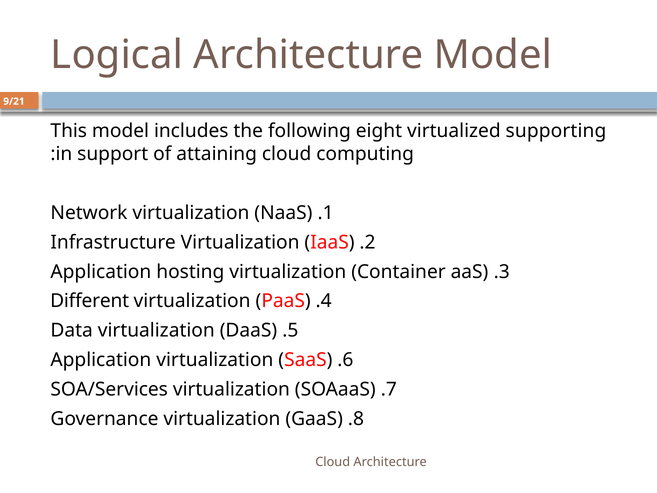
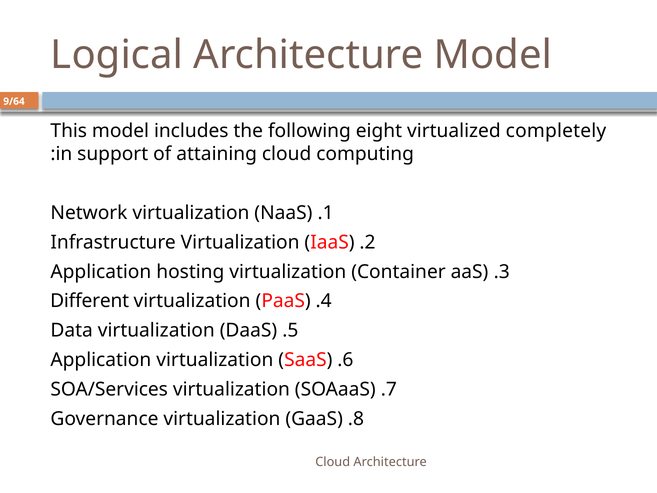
9/21: 9/21 -> 9/64 (14, 101)
supporting: supporting -> completely (556, 131)
